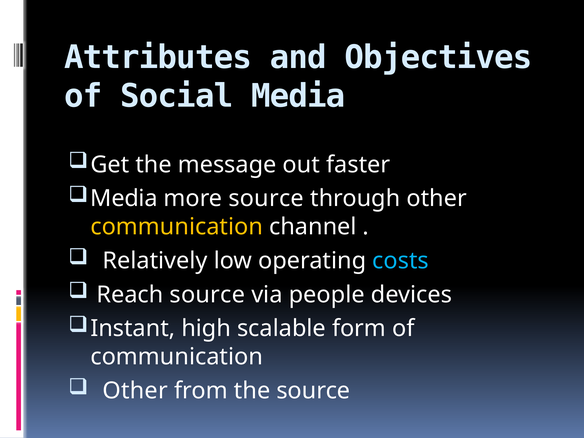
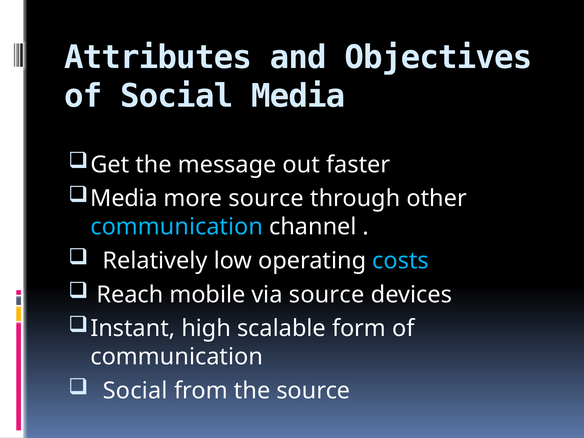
communication colour: yellow -> light blue (177, 227)
Reach source: source -> mobile (207, 295)
via people: people -> source (327, 295)
Other: Other -> Social (135, 391)
